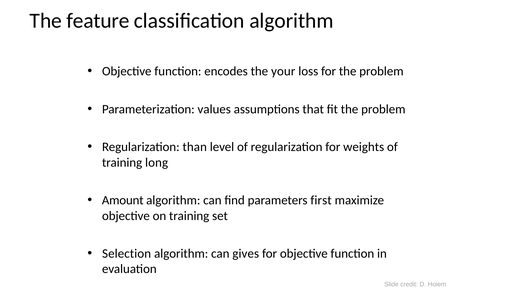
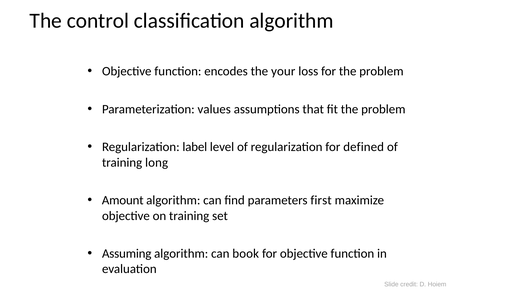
feature: feature -> control (98, 21)
than: than -> label (195, 147)
weights: weights -> defined (364, 147)
Selection: Selection -> Assuming (127, 253)
gives: gives -> book (246, 253)
